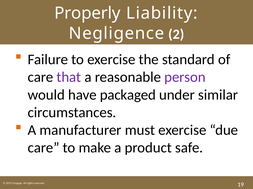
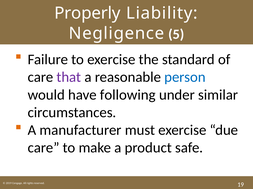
2: 2 -> 5 (176, 34)
person colour: purple -> blue (185, 77)
packaged: packaged -> following (128, 95)
